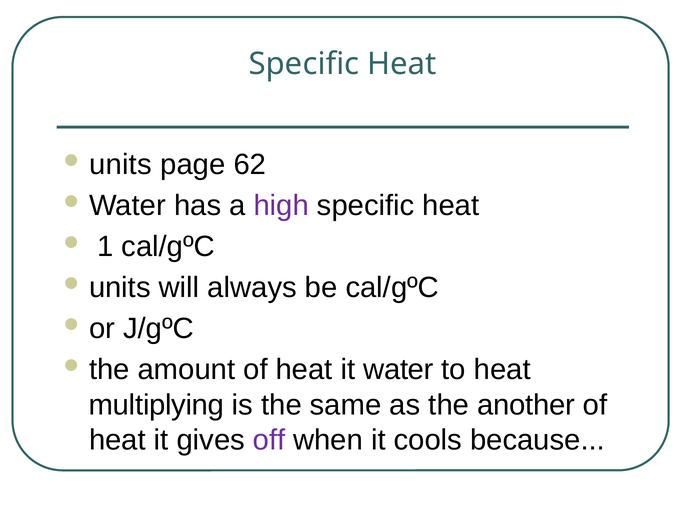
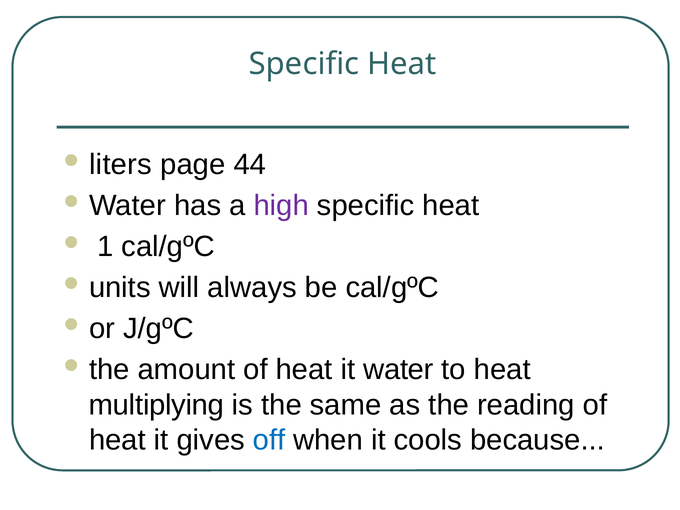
units: units -> liters (121, 165)
62: 62 -> 44 (250, 165)
another: another -> reading (526, 405)
off colour: purple -> blue (269, 440)
